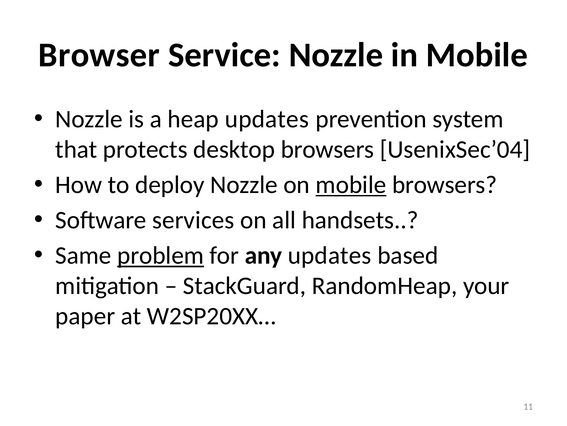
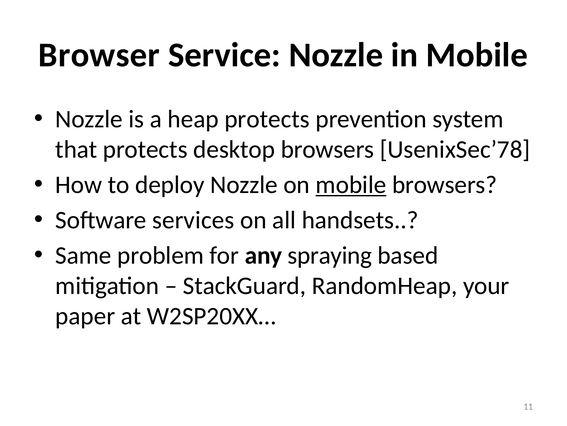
heap updates: updates -> protects (267, 119)
UsenixSec’04: UsenixSec’04 -> UsenixSec’78 (455, 149)
problem underline: present -> none (161, 255)
any updates: updates -> spraying (330, 255)
